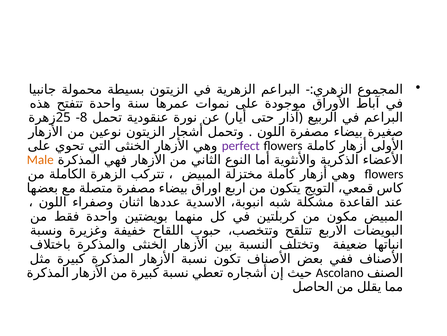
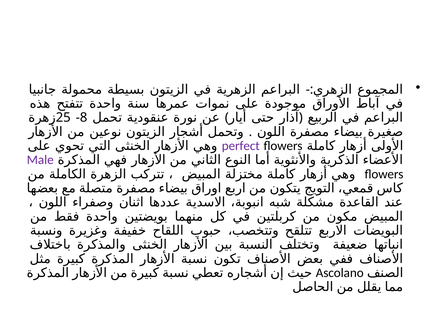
Male colour: orange -> purple (40, 160)
